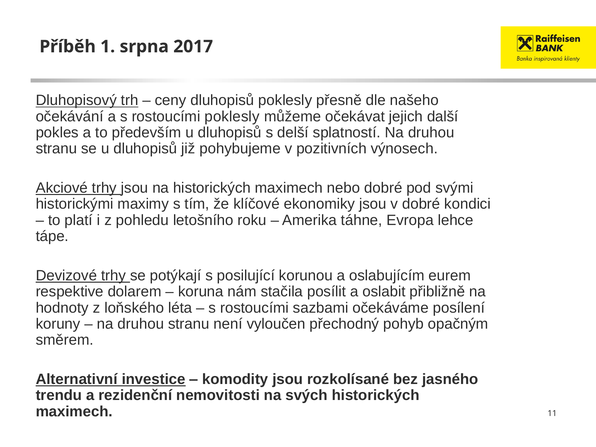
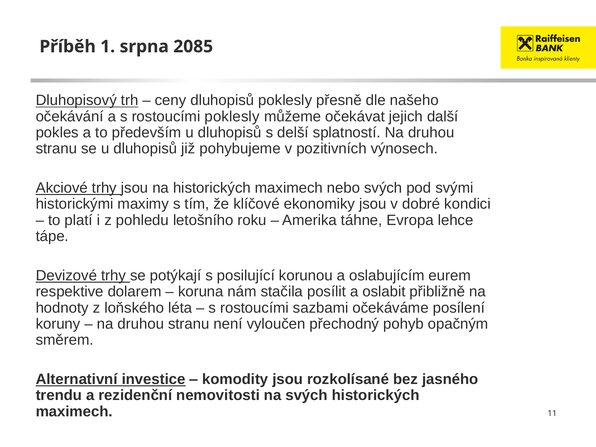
2017: 2017 -> 2085 (193, 47)
nebo dobré: dobré -> svých (383, 188)
